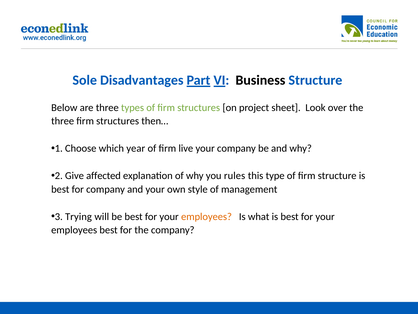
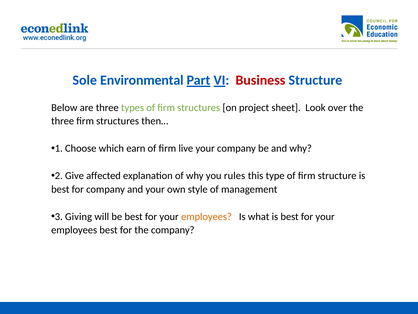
Disadvantages: Disadvantages -> Environmental (142, 80)
Business colour: black -> red (260, 80)
year: year -> earn (136, 148)
Trying: Trying -> Giving (79, 216)
